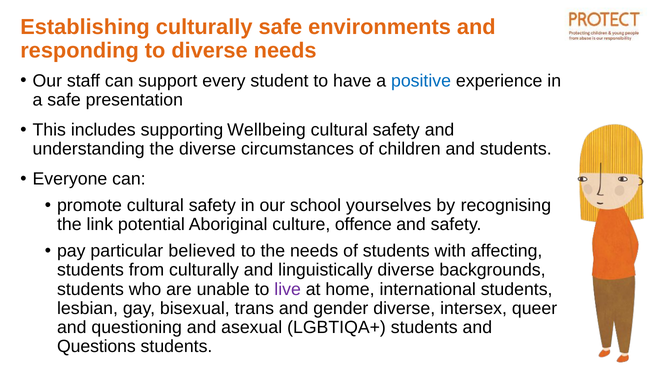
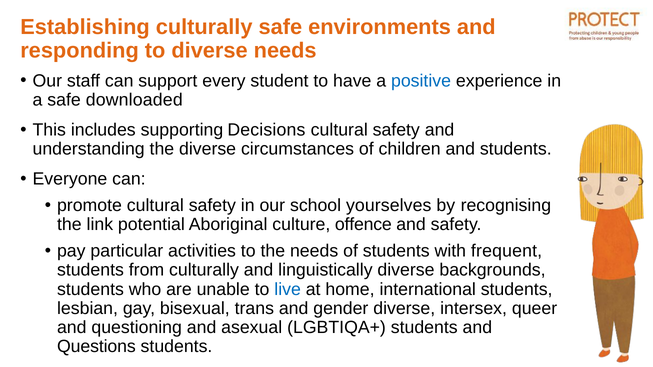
presentation: presentation -> downloaded (134, 100)
Wellbeing: Wellbeing -> Decisions (266, 130)
believed: believed -> activities (202, 251)
affecting: affecting -> frequent (507, 251)
live colour: purple -> blue (288, 289)
